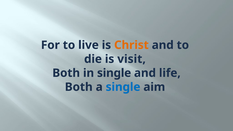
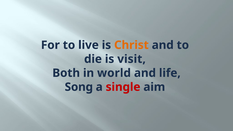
in single: single -> world (114, 73)
Both: Both -> Song (79, 87)
single colour: blue -> red (123, 87)
